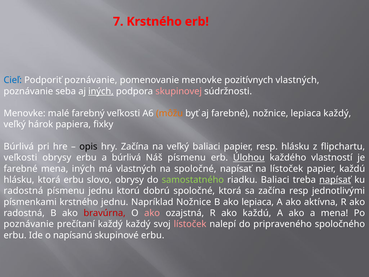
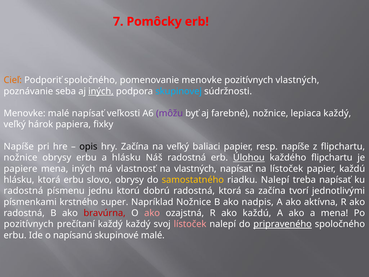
7 Krstného: Krstného -> Pomôcky (154, 22)
Cieľ colour: blue -> orange (13, 80)
Podporiť poznávanie: poznávanie -> spoločného (91, 80)
skupinovej colour: pink -> light blue (179, 91)
malé farebný: farebný -> napísať (88, 113)
môžu colour: orange -> purple (169, 113)
Búrlivá: Búrlivá -> Napíše (19, 146)
resp hlásku: hlásku -> napíše (295, 146)
veľkosti: veľkosti -> nožnice (20, 158)
a búrlivá: búrlivá -> hlásku (126, 158)
Náš písmenu: písmenu -> radostná (187, 158)
každého vlastností: vlastností -> flipchartu (332, 158)
farebné: farebné -> papiere (20, 169)
má vlastných: vlastných -> vlastnosť (136, 169)
na spoločné: spoločné -> vlastných (195, 169)
samostatného colour: light green -> yellow (193, 180)
riadku Baliaci: Baliaci -> Nalepí (275, 180)
napísať underline: present -> none (335, 180)
dobrú spoločné: spoločné -> radostná (194, 191)
začína resp: resp -> tvorí (299, 191)
krstného jednu: jednu -> super (115, 202)
ako lepiaca: lepiaca -> nadpis (258, 202)
poznávanie: poznávanie -> pozitívnych (29, 224)
pripraveného underline: none -> present (283, 224)
skupinové erbu: erbu -> malé (153, 235)
